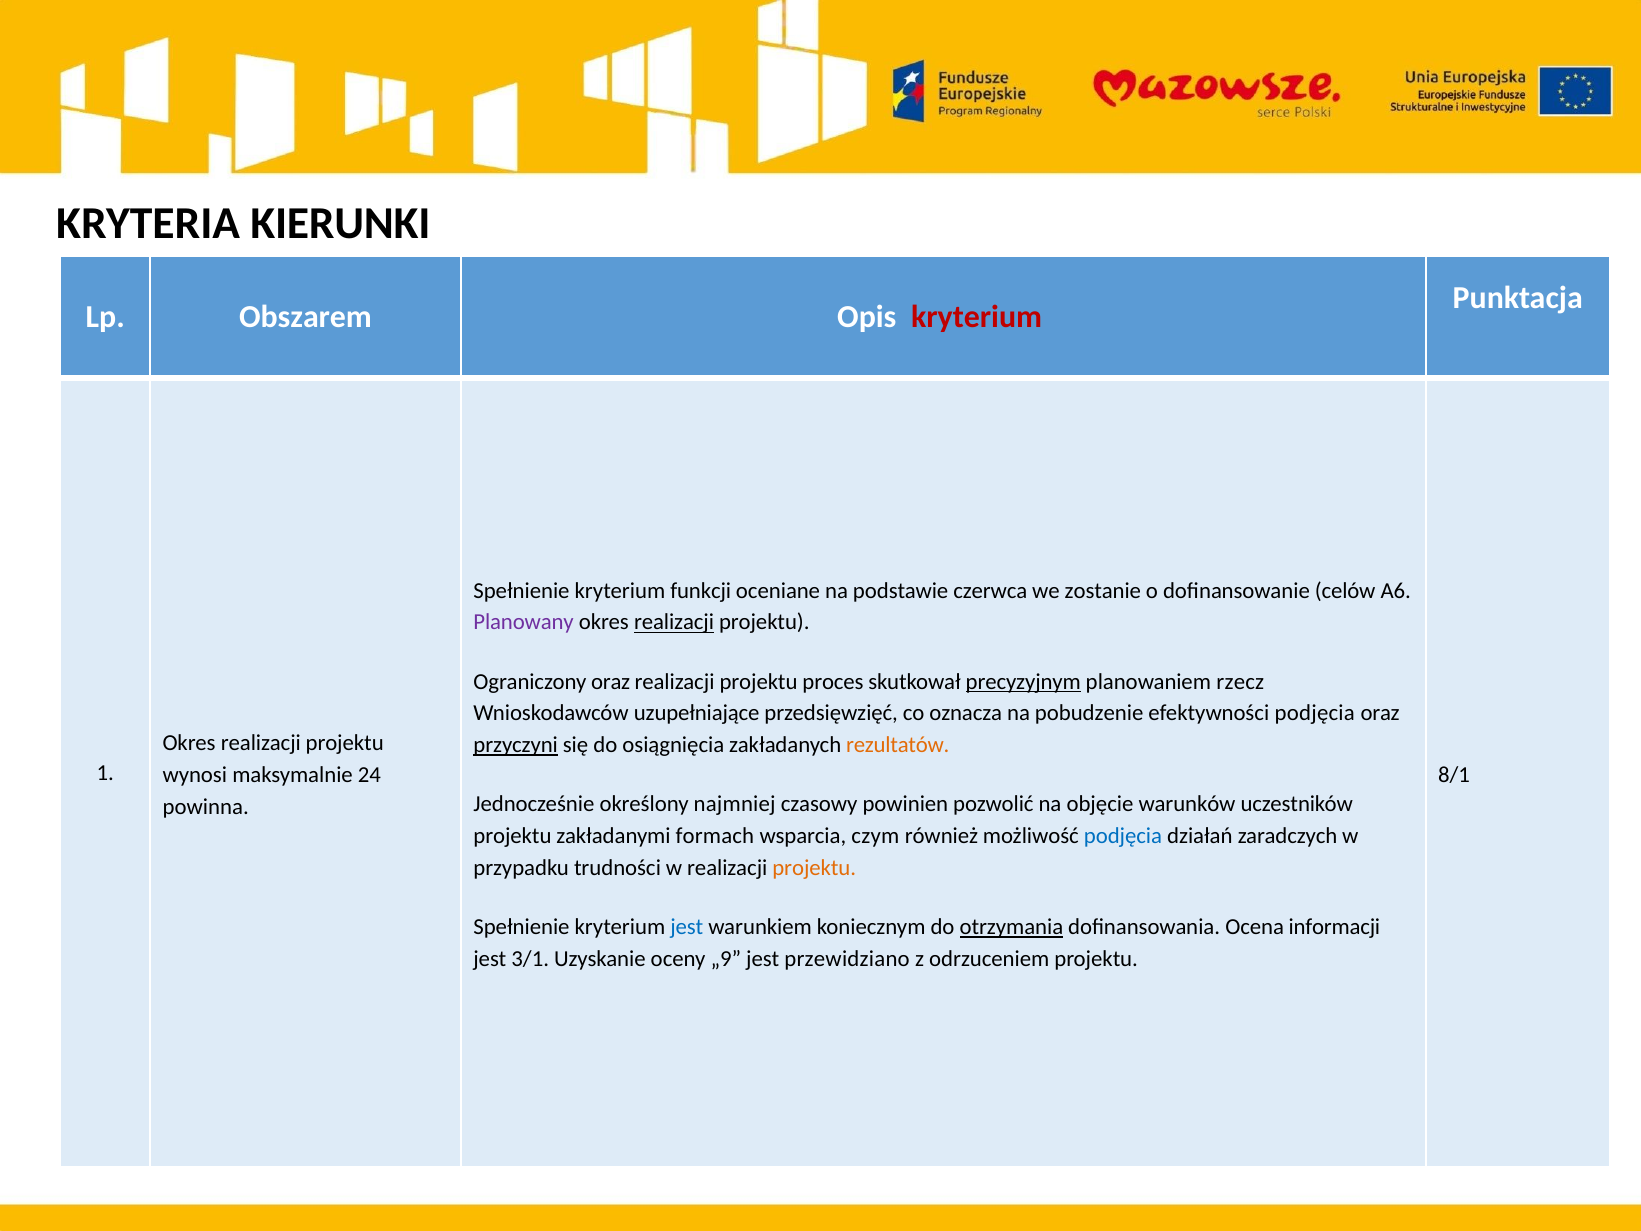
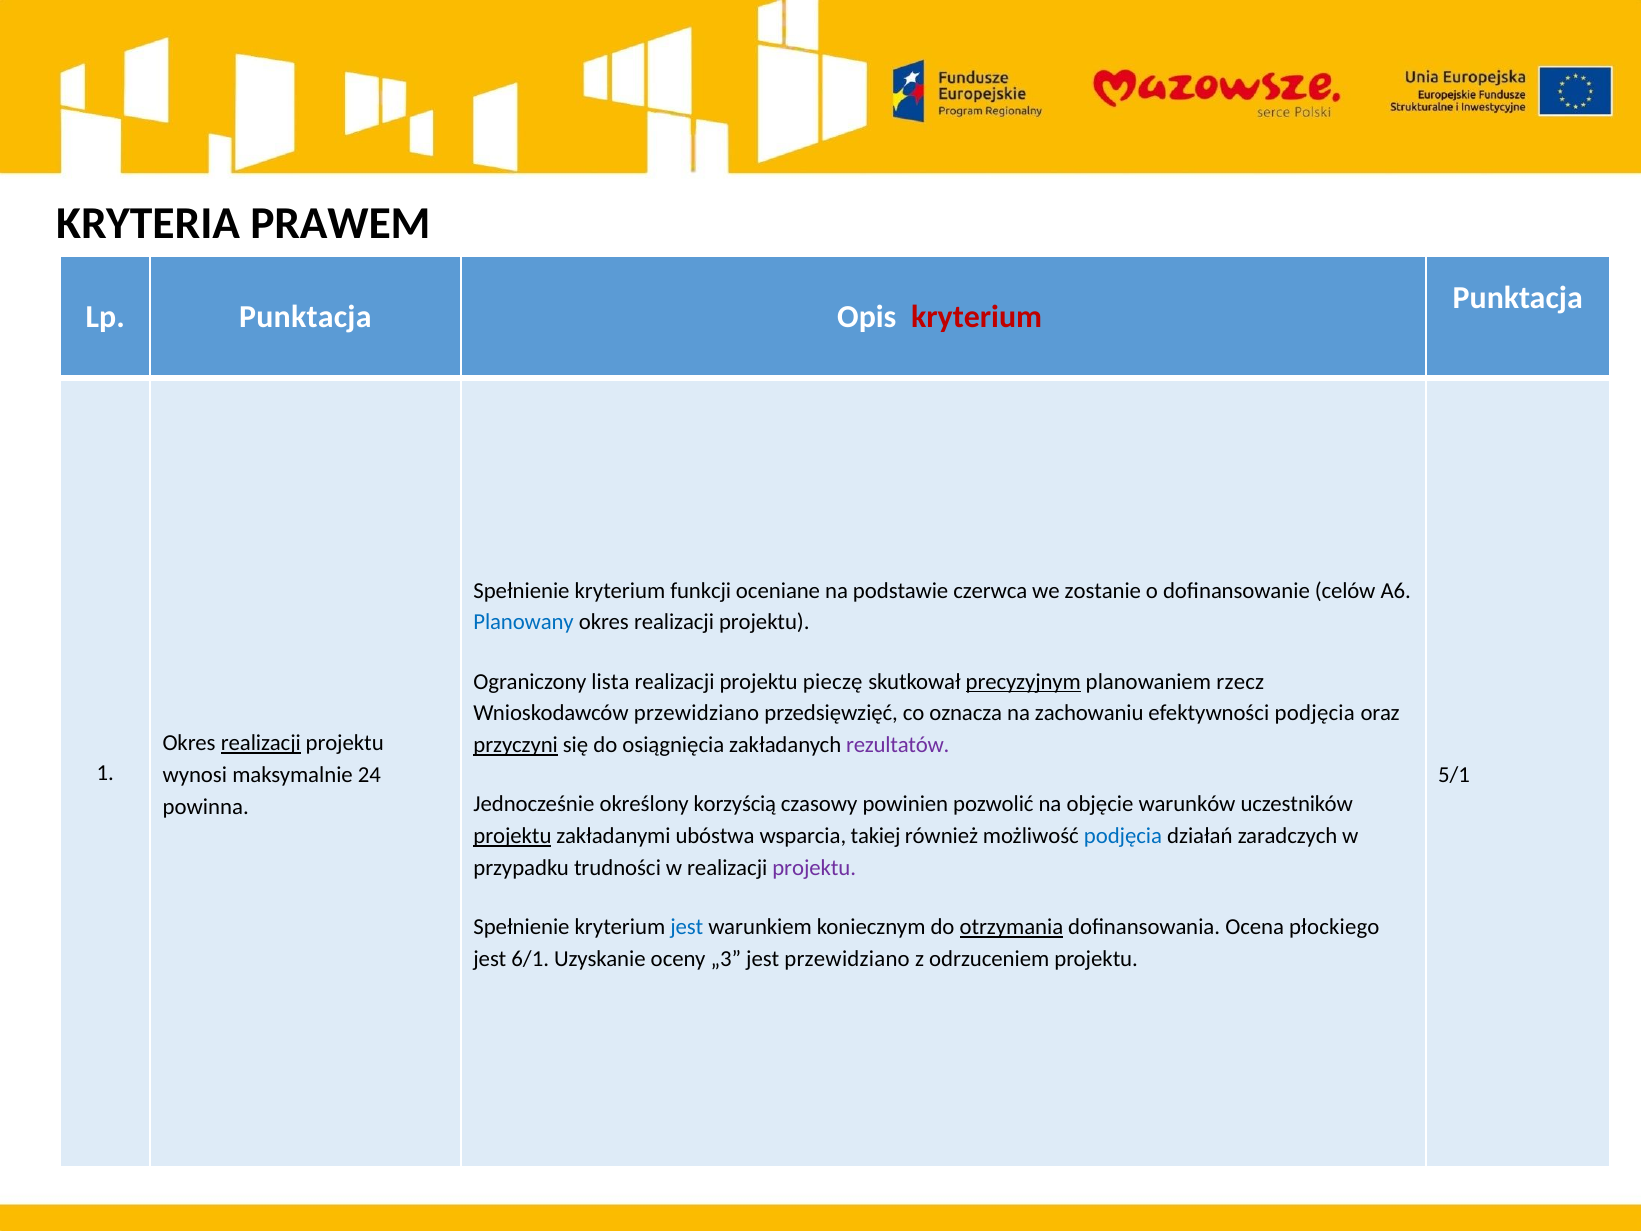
KIERUNKI: KIERUNKI -> PRAWEM (340, 223)
Lp Obszarem: Obszarem -> Punktacja (305, 317)
Planowany colour: purple -> blue (524, 622)
realizacji underline: present -> none (674, 622)
Ograniczony oraz: oraz -> lista (610, 682)
proces: proces -> pieczę (833, 682)
Wnioskodawców uzupełniające: uzupełniające -> przewidziano (696, 713)
pobudzenie: pobudzenie -> zachowaniu (1089, 713)
realizacji underline: none -> present (261, 743)
rezultatów colour: orange -> purple (898, 745)
8/1: 8/1 -> 5/1 (1454, 775)
najmniej: najmniej -> korzyścią (735, 804)
projektu underline: none -> present (512, 836)
formach: formach -> ubóstwa (715, 836)
czym: czym -> takiej (876, 836)
projektu colour: orange -> purple (814, 868)
informacji: informacji -> płockiego (1334, 927)
3/1: 3/1 -> 6/1 (530, 959)
„9: „9 -> „3 (726, 959)
